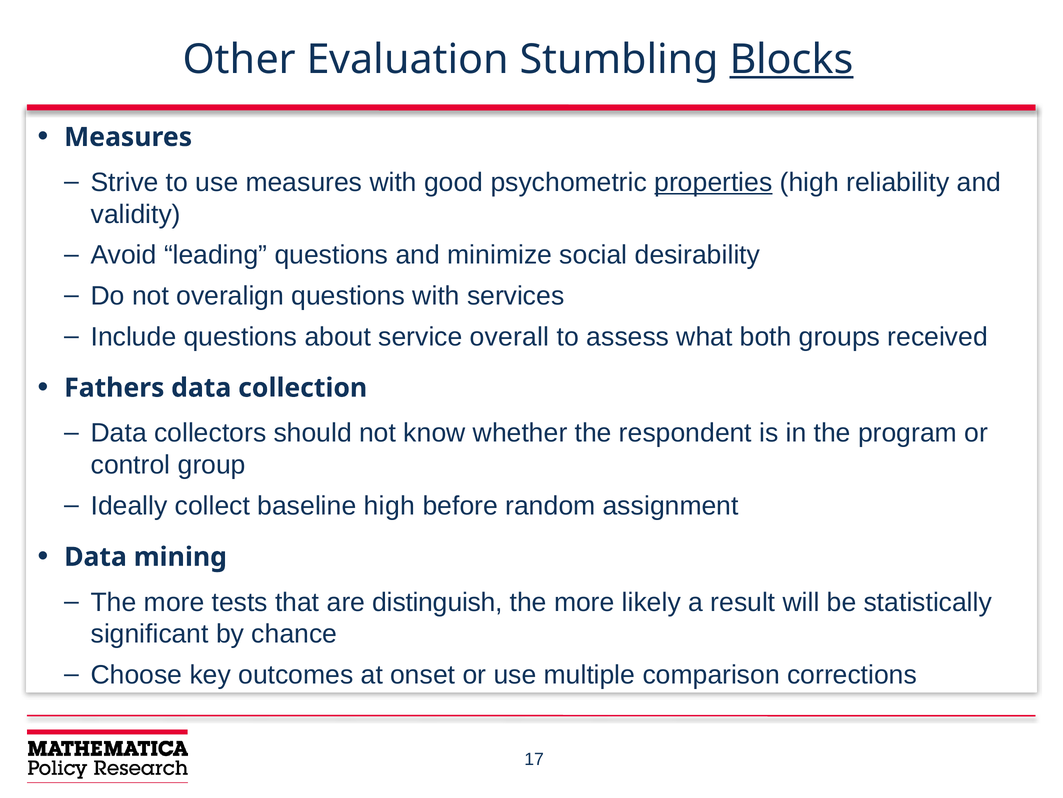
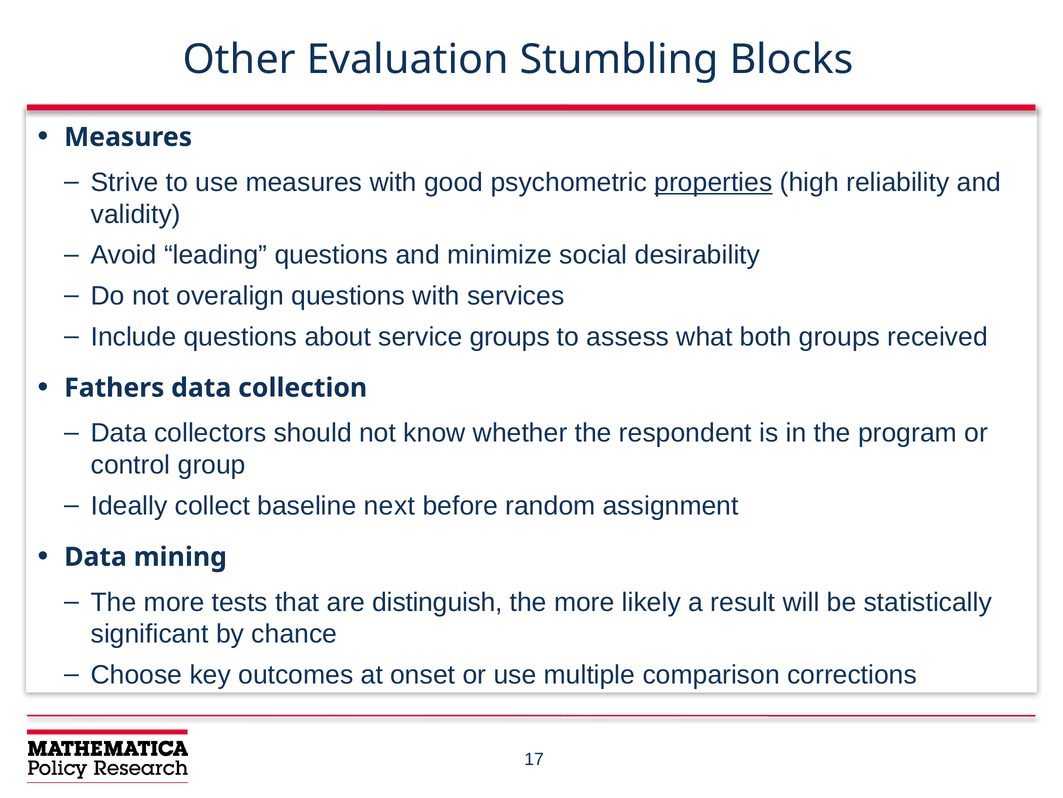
Blocks underline: present -> none (792, 60)
service overall: overall -> groups (510, 336)
baseline high: high -> next (389, 505)
